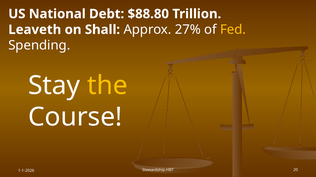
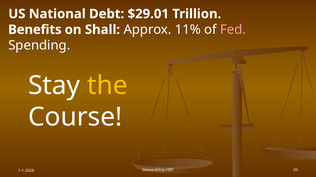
$88.80: $88.80 -> $29.01 (148, 14)
Leaveth: Leaveth -> Benefits (35, 30)
27%: 27% -> 11% (188, 30)
Fed colour: yellow -> pink (233, 30)
